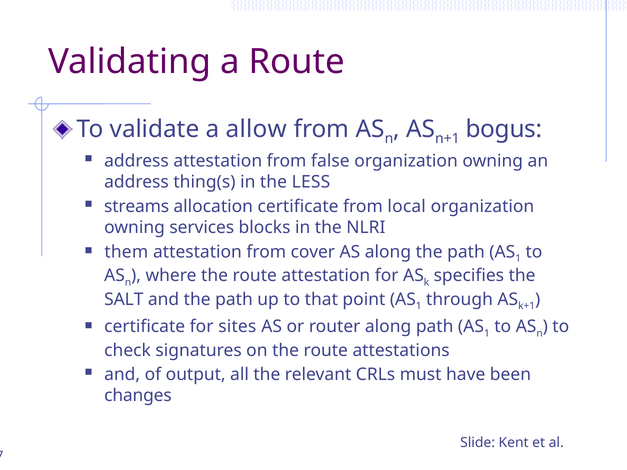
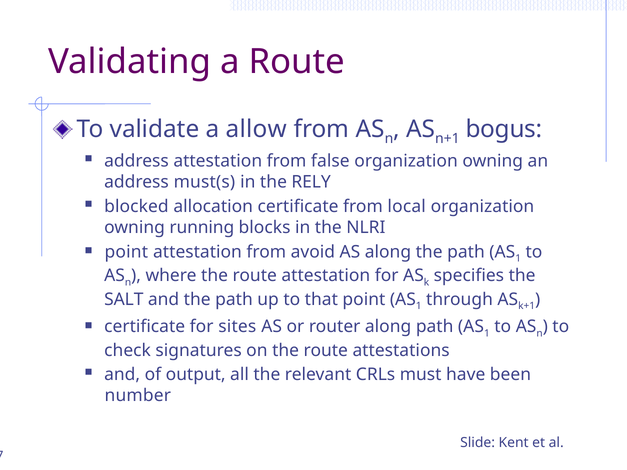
thing(s: thing(s -> must(s (204, 182)
LESS: LESS -> RELY (311, 182)
streams: streams -> blocked (136, 207)
services: services -> running (202, 228)
them: them -> point (126, 252)
cover: cover -> avoid (313, 252)
changes: changes -> number (138, 396)
